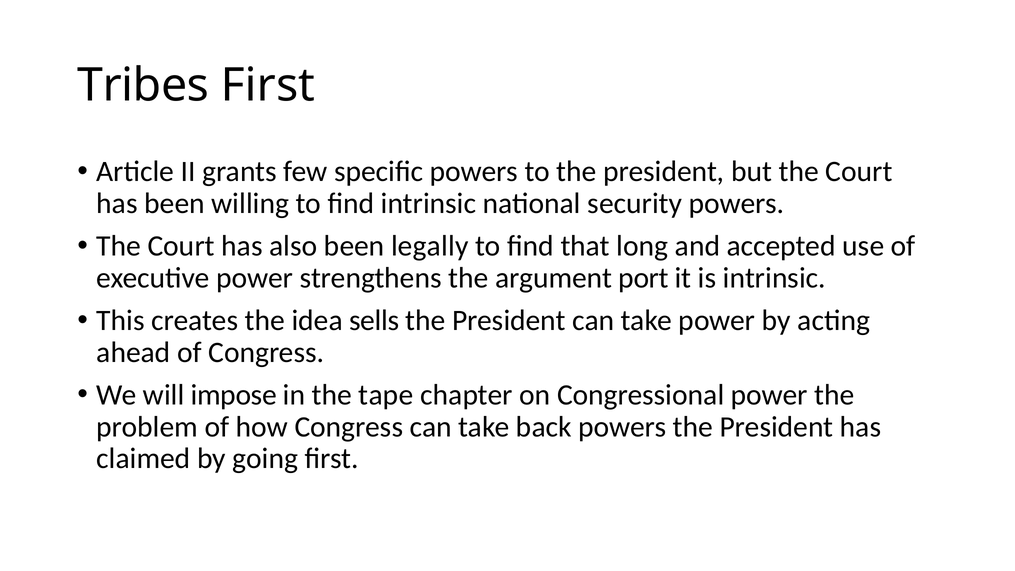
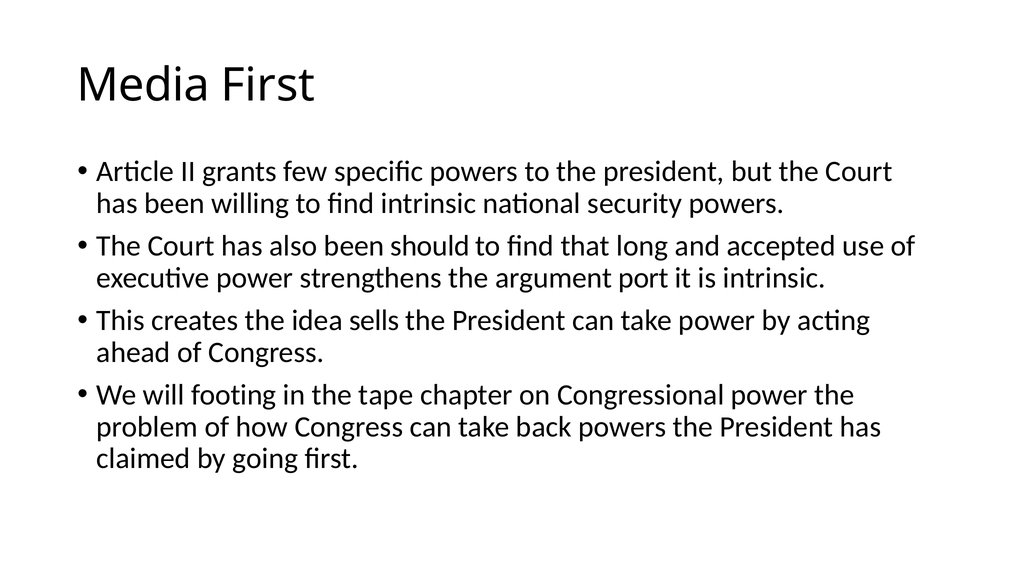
Tribes: Tribes -> Media (143, 85)
legally: legally -> should (430, 246)
impose: impose -> footing (234, 395)
